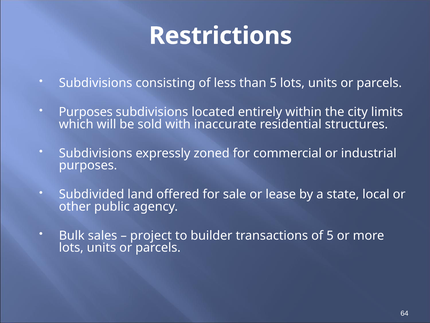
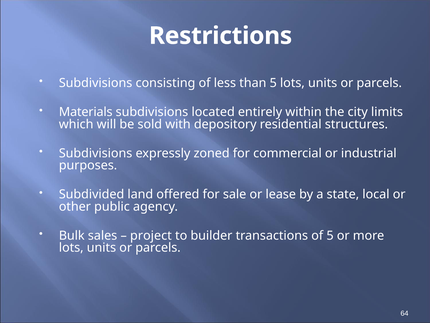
Purposes: Purposes -> Materials (86, 112)
inaccurate: inaccurate -> depository (225, 124)
